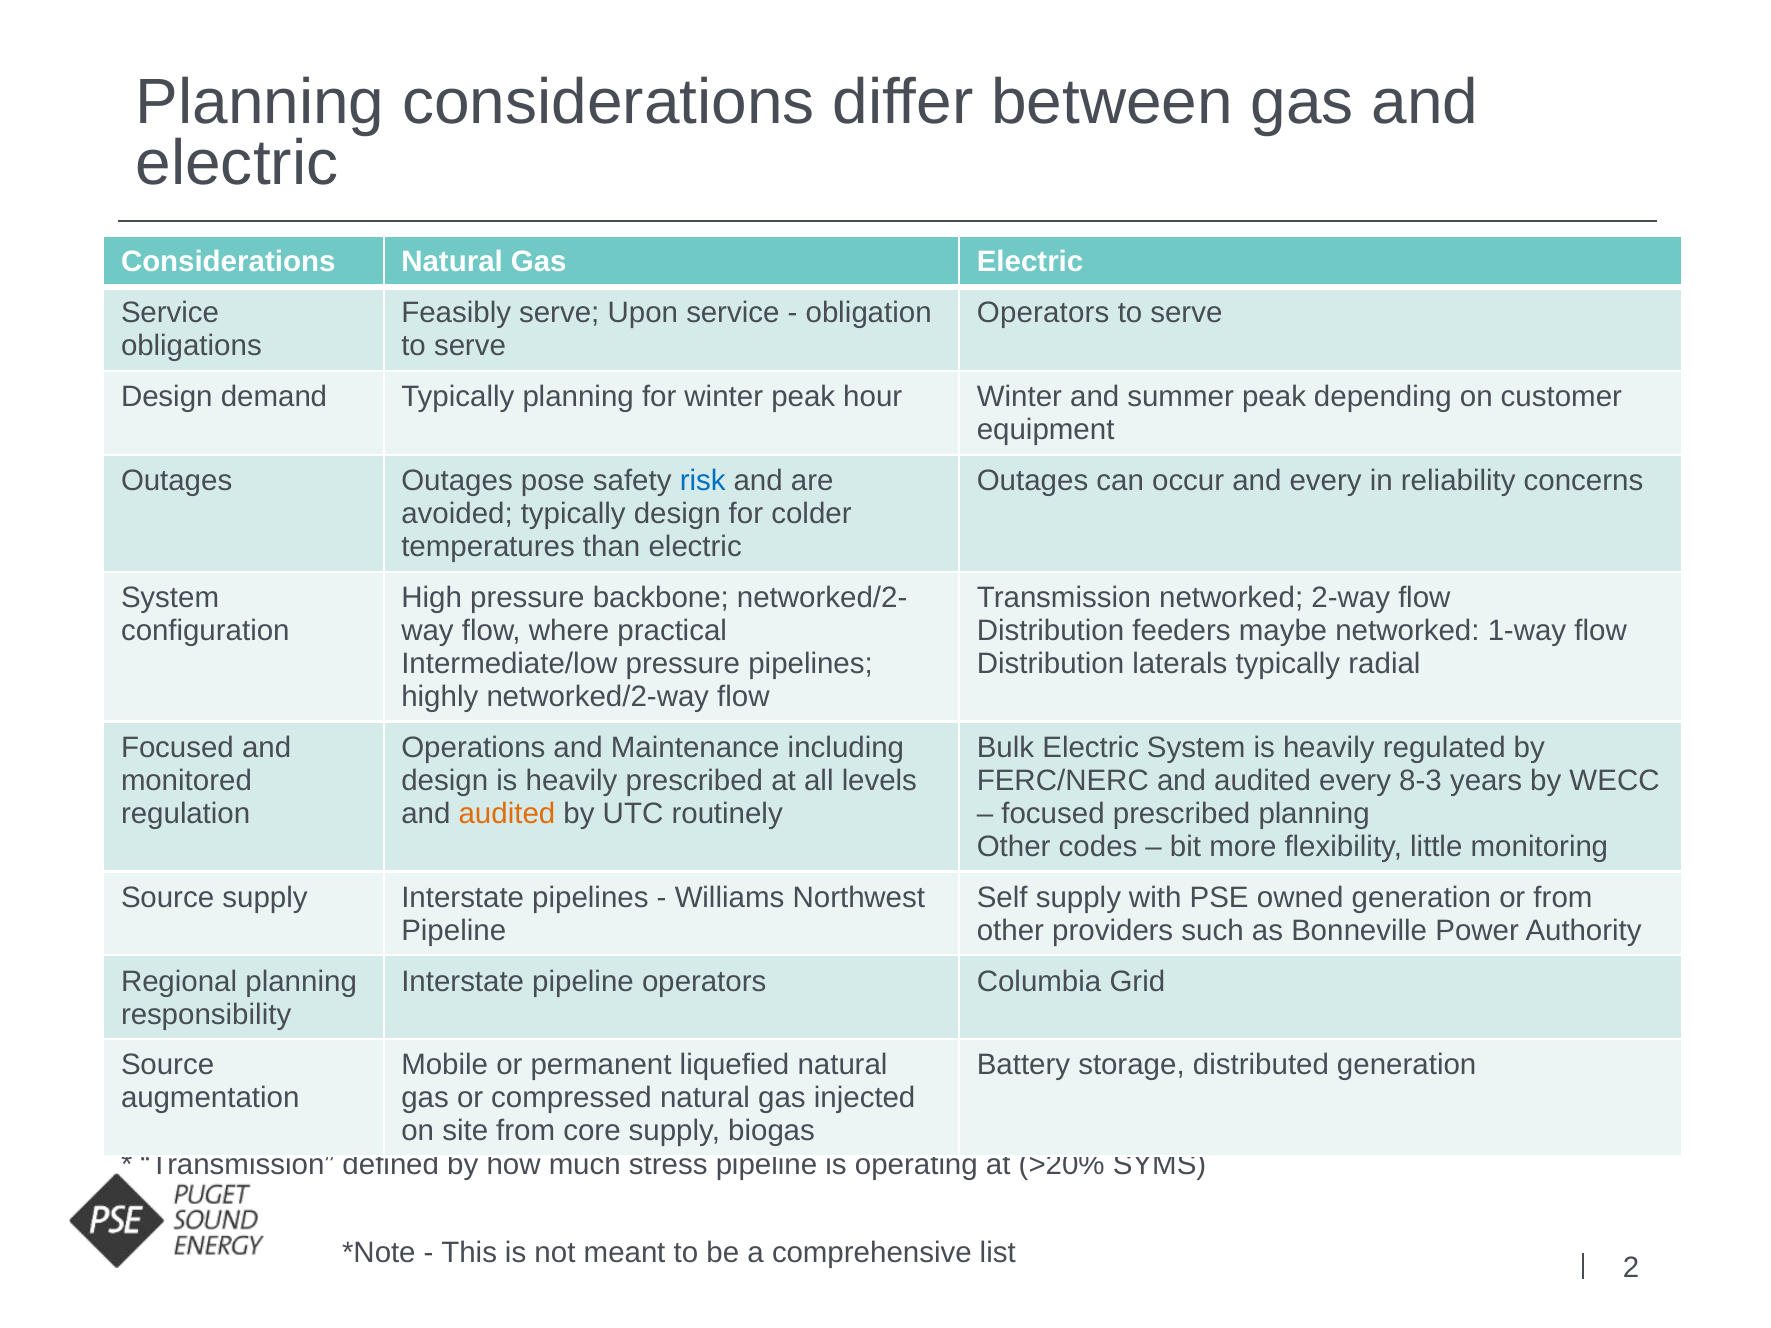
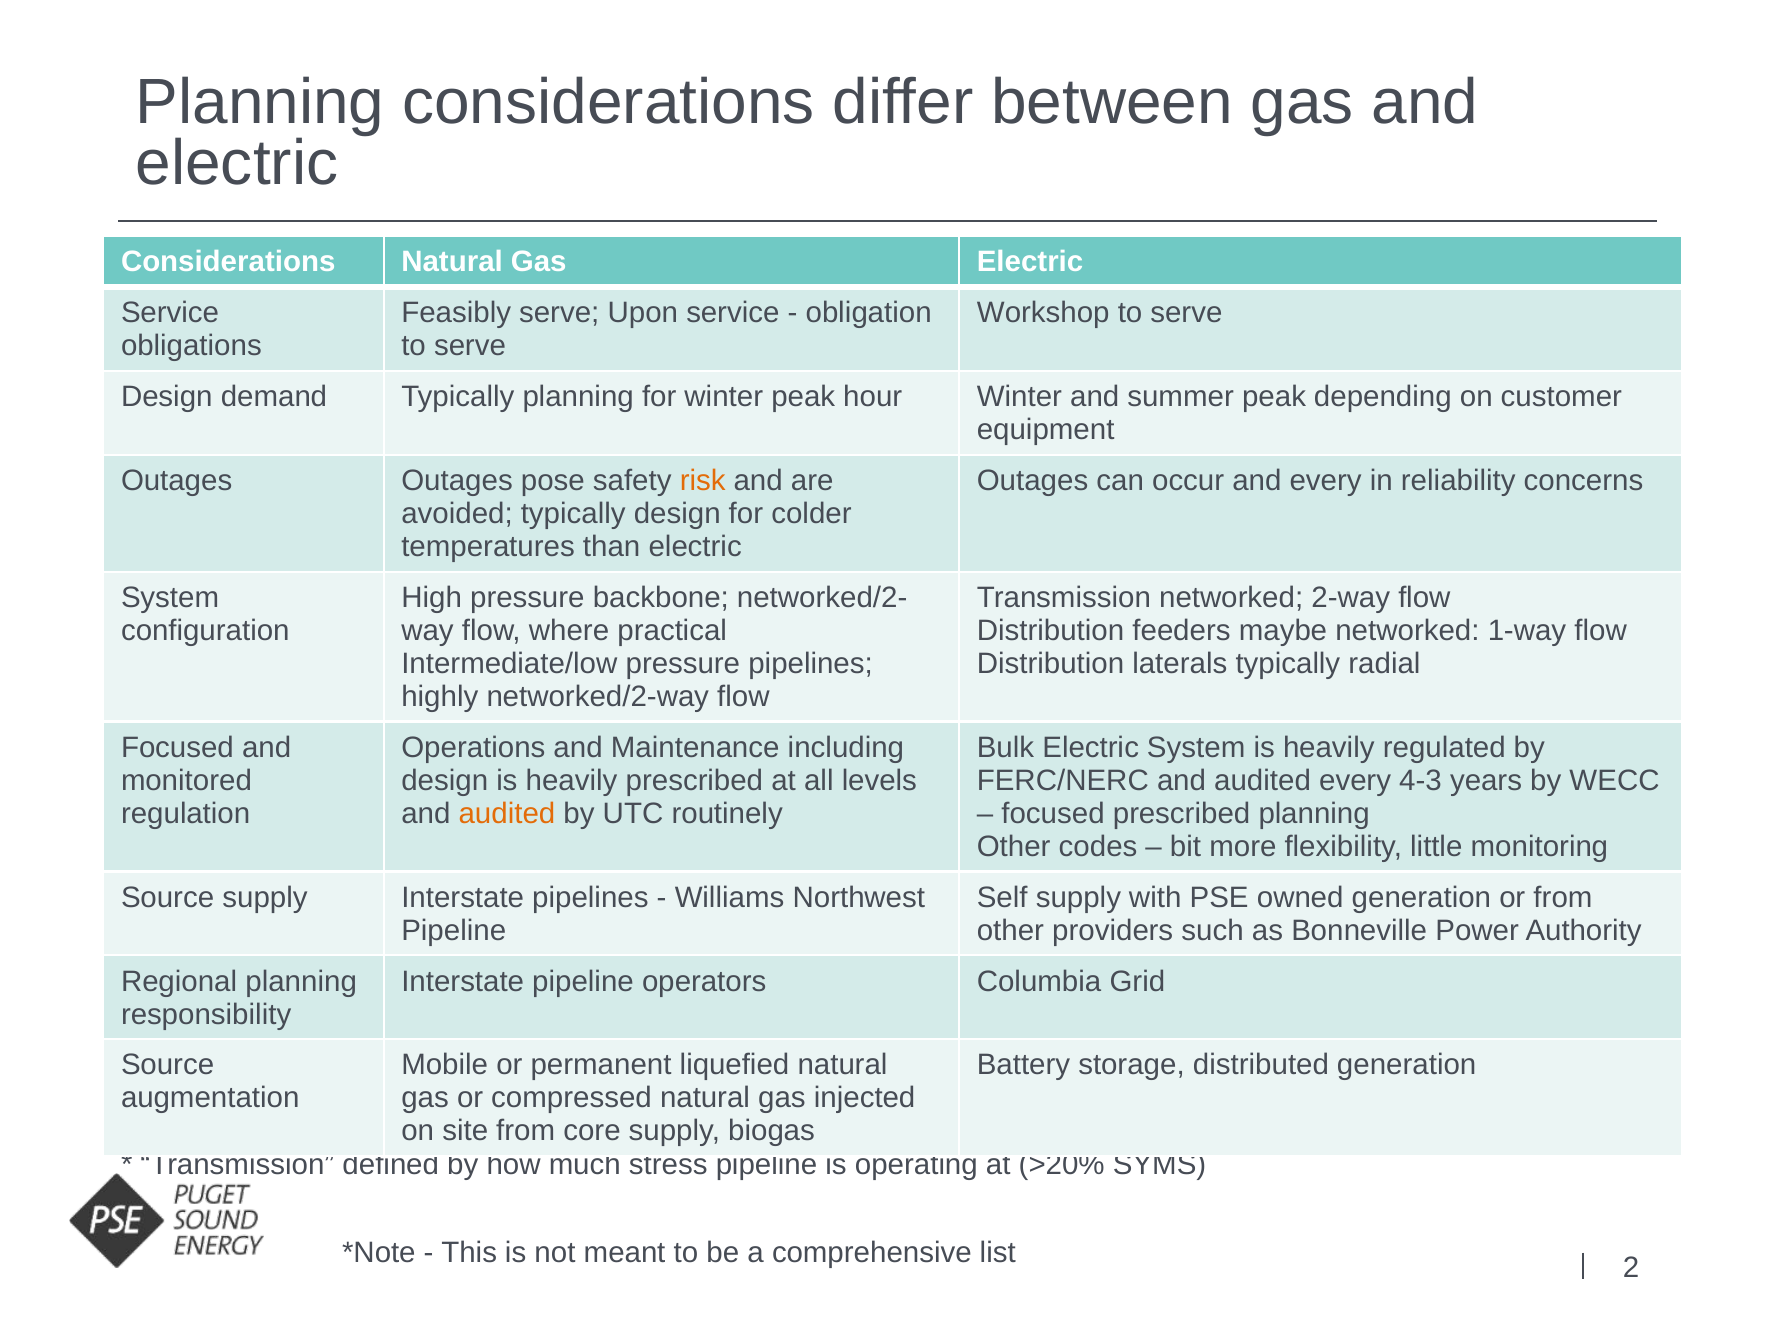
Operators: Operators -> Workshop (1043, 313)
risk colour: blue -> orange (703, 481)
8-3: 8-3 -> 4-3 (1420, 781)
